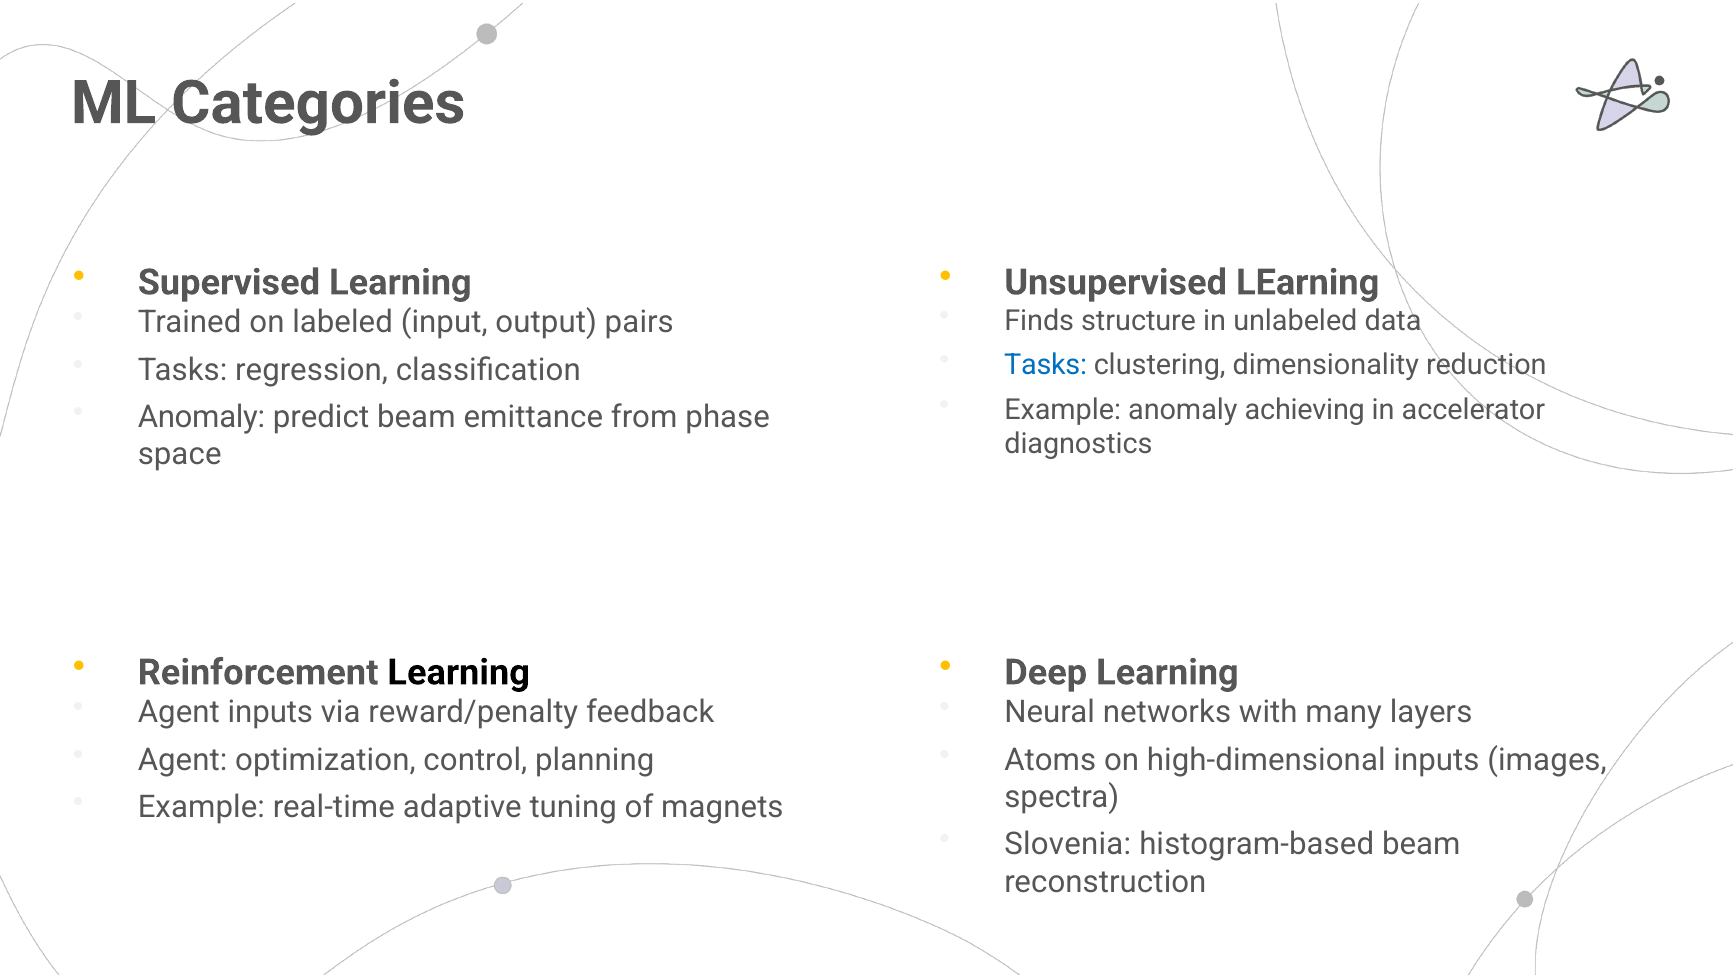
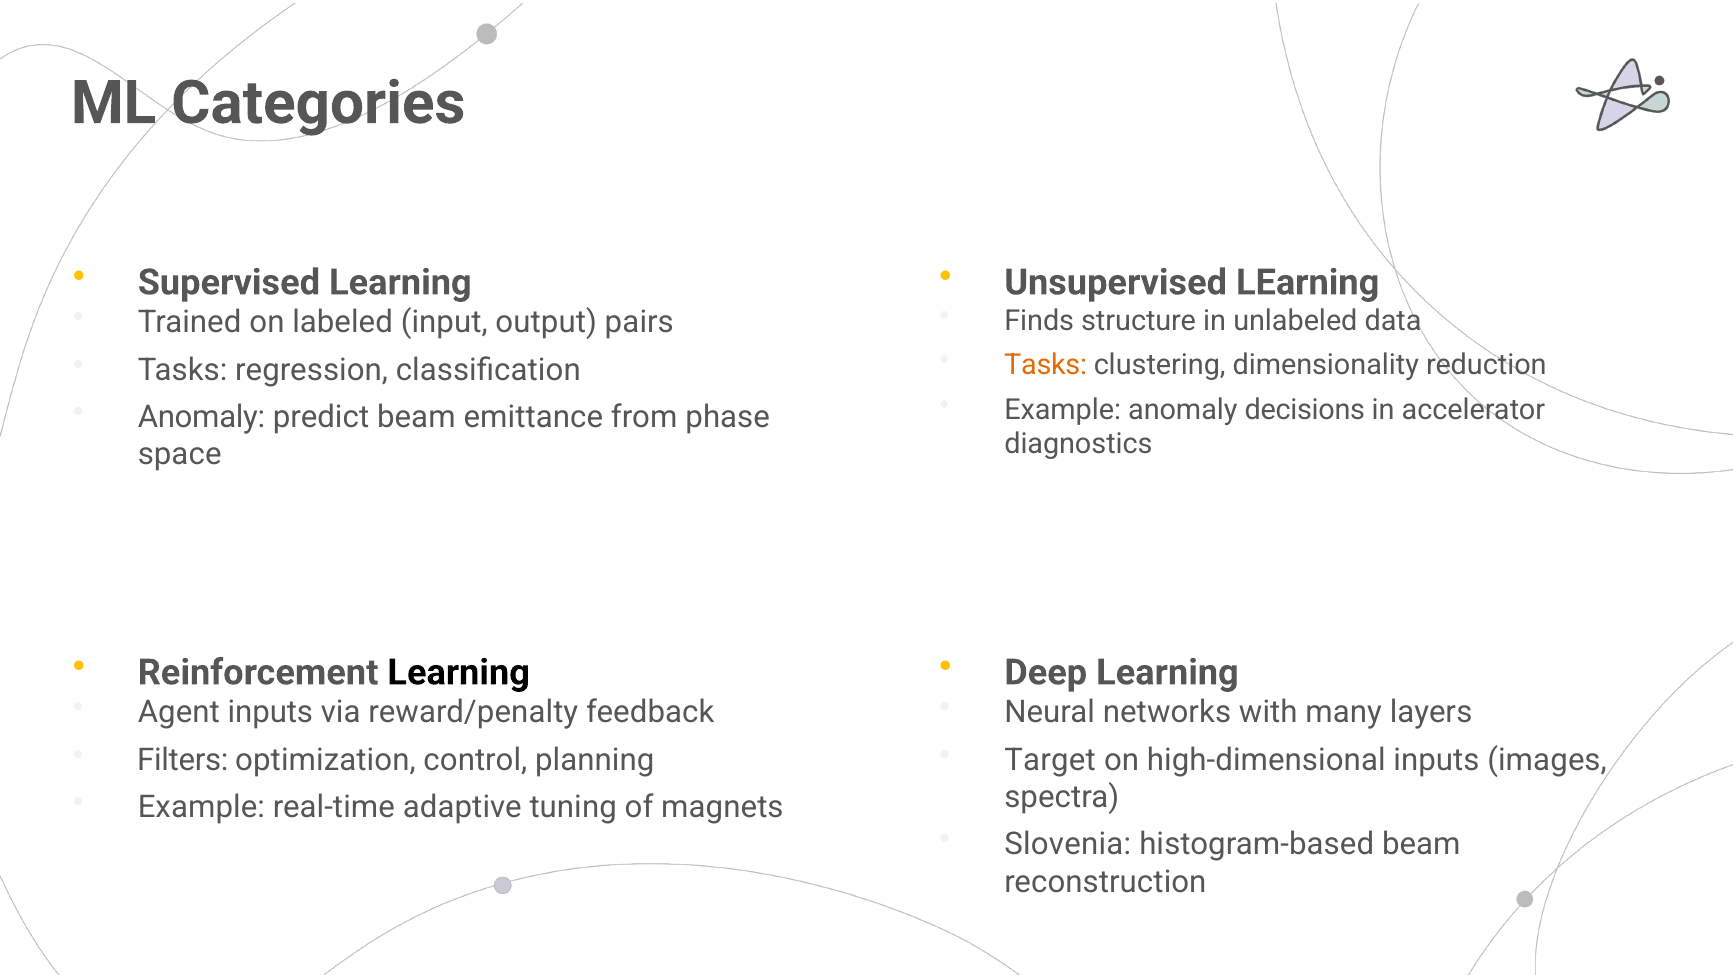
Tasks colour: blue -> orange (1046, 365)
achieving: achieving -> decisions (1305, 409)
Agent: Agent -> Filters (183, 760)
Atoms: Atoms -> Target (1050, 760)
